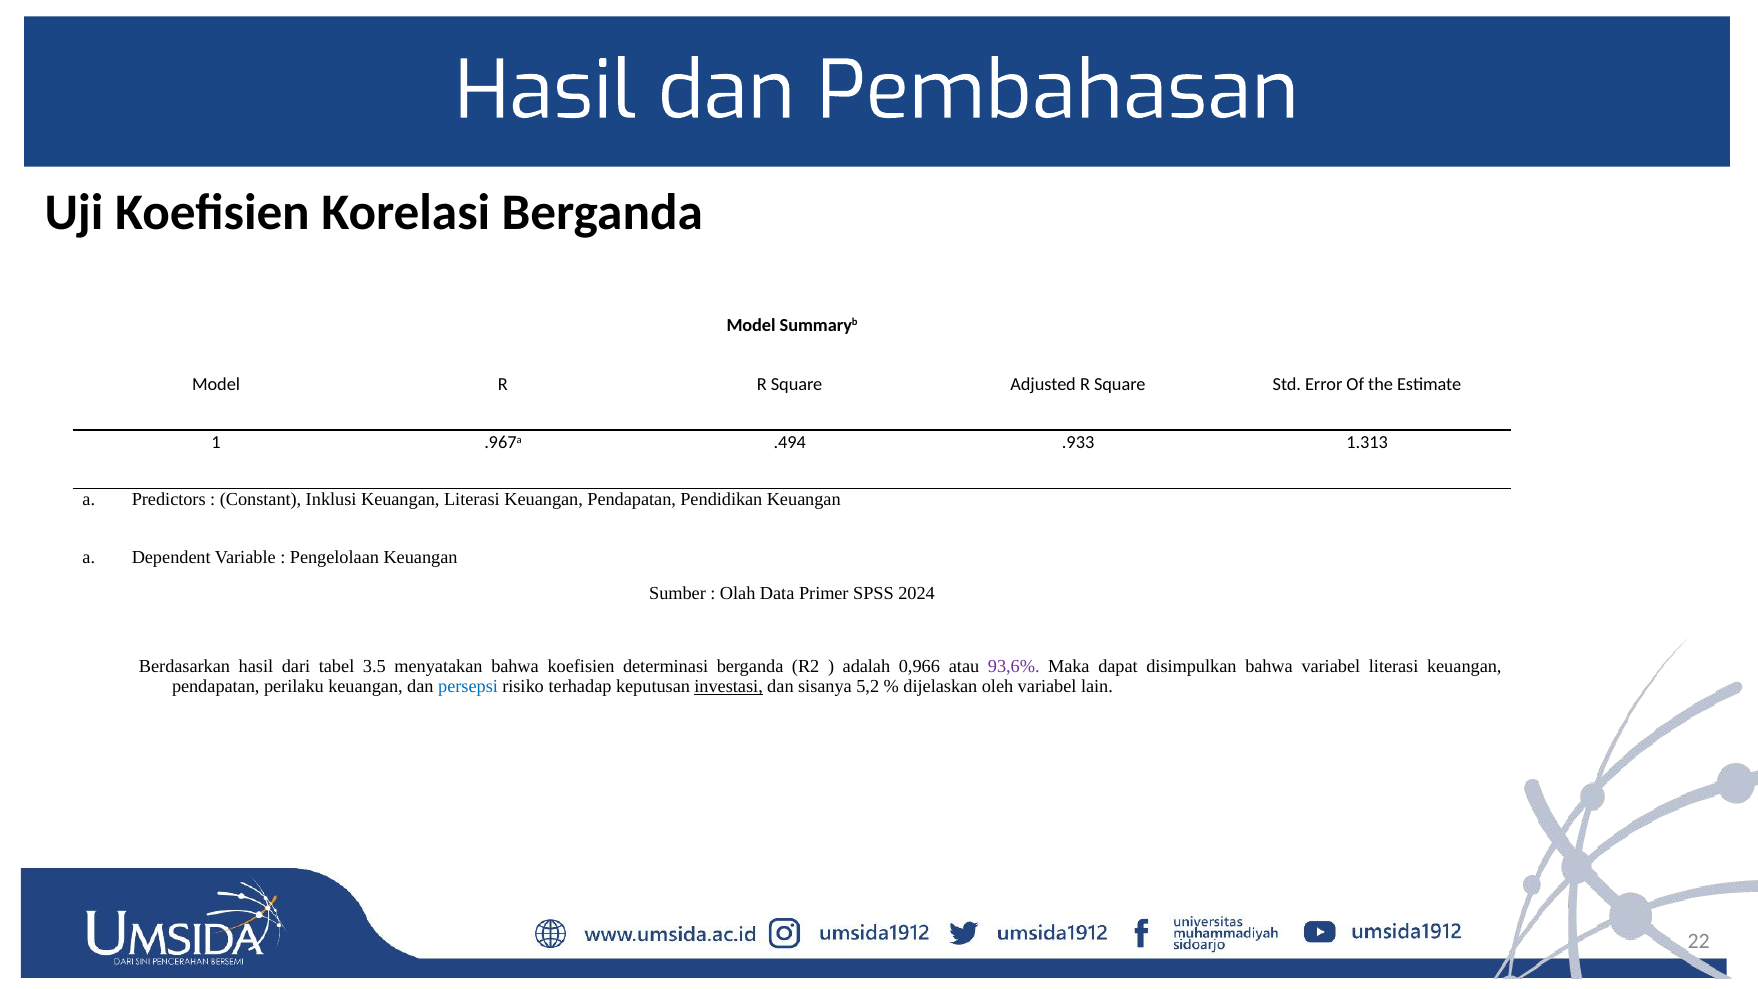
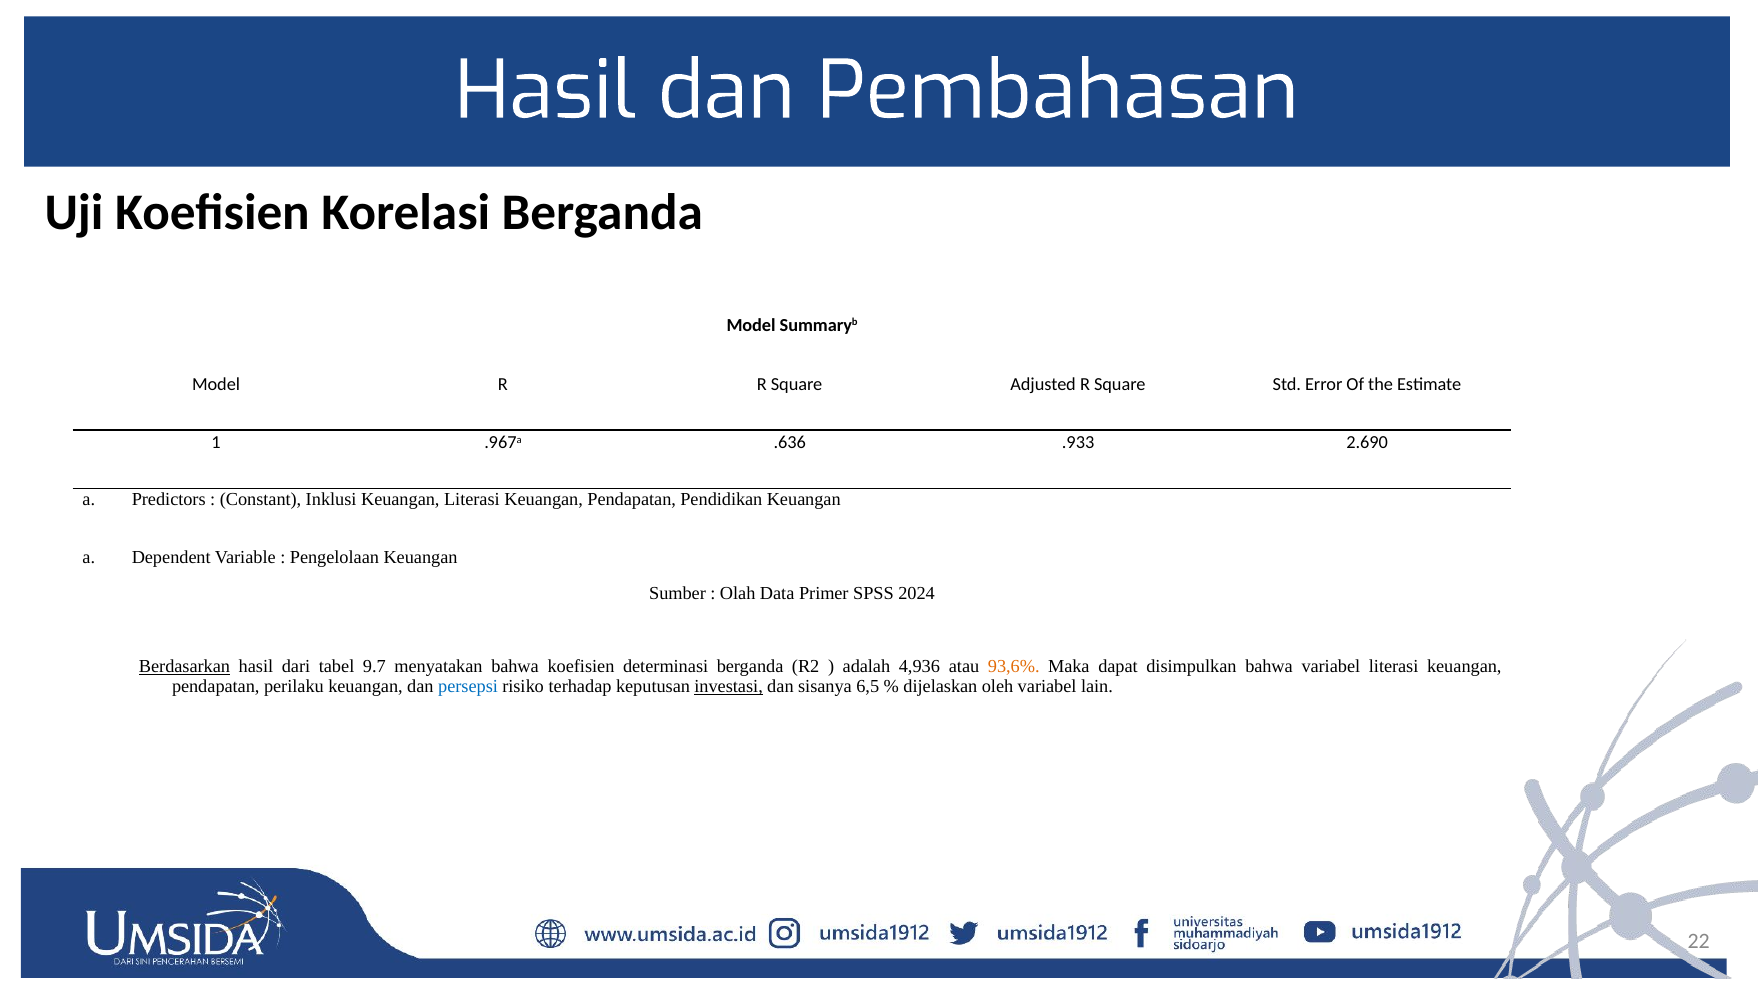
.494: .494 -> .636 (790, 442)
1.313: 1.313 -> 2.690 (1367, 442)
Berdasarkan underline: none -> present (185, 666)
3.5: 3.5 -> 9.7 (374, 666)
0,966: 0,966 -> 4,936 (919, 666)
93,6% colour: purple -> orange (1014, 666)
5,2: 5,2 -> 6,5 (868, 687)
